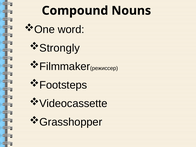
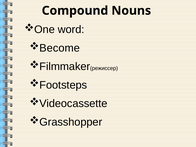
Strongly: Strongly -> Become (60, 48)
